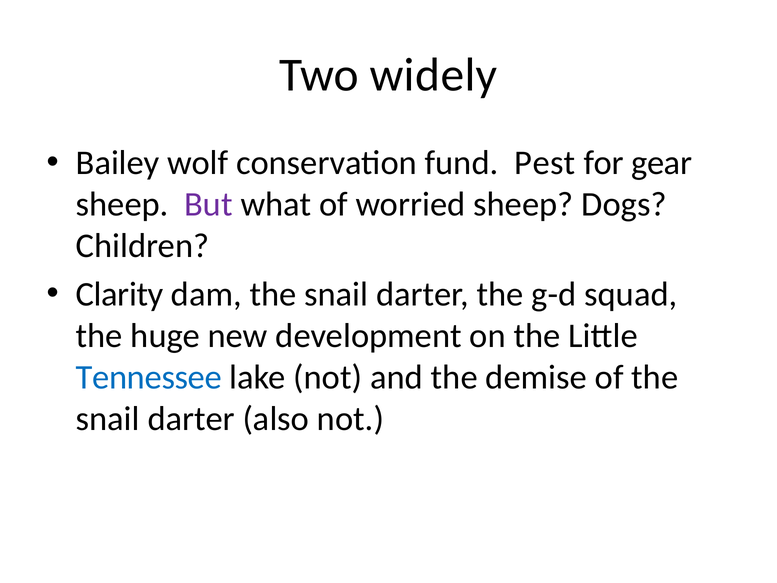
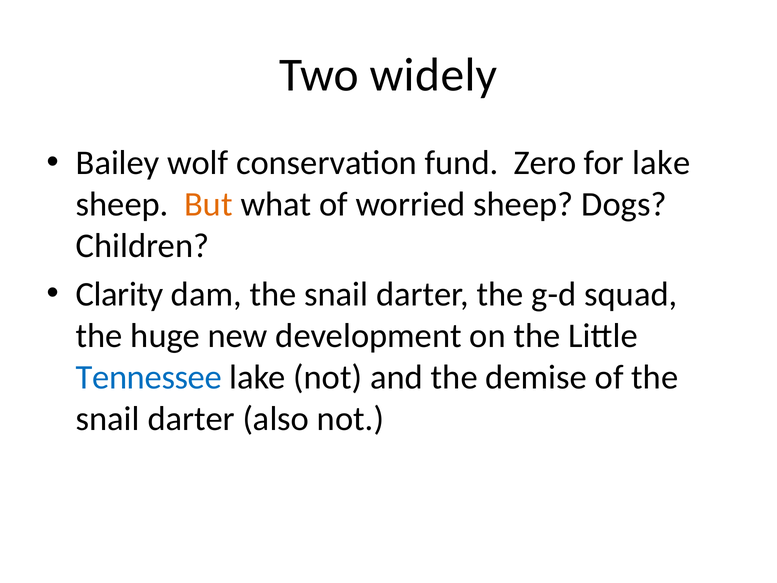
Pest: Pest -> Zero (545, 163)
for gear: gear -> lake (661, 163)
But colour: purple -> orange (208, 204)
